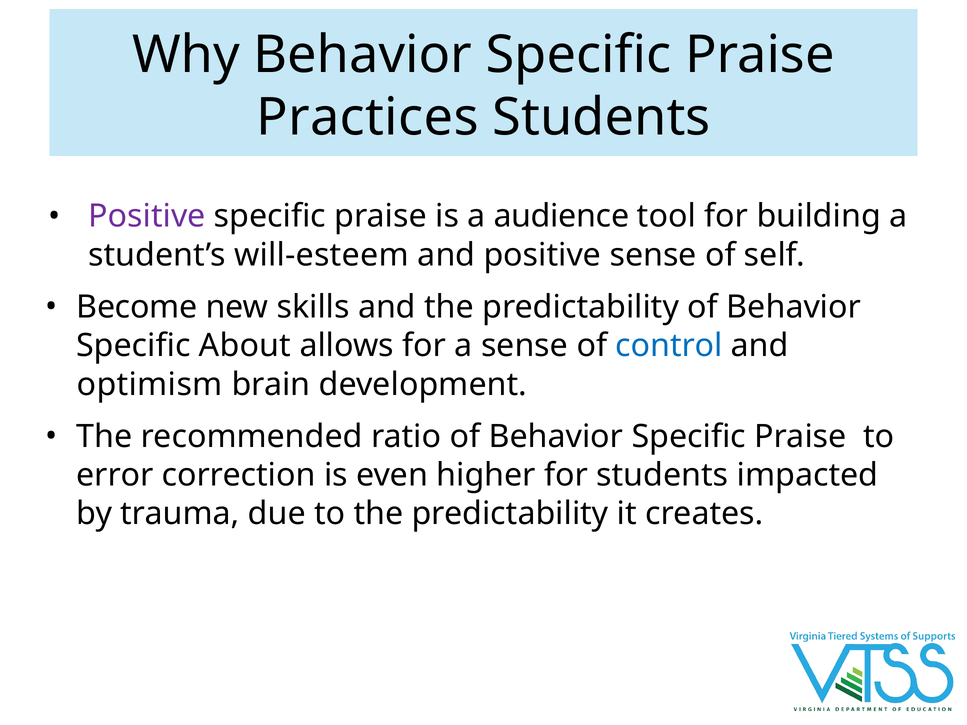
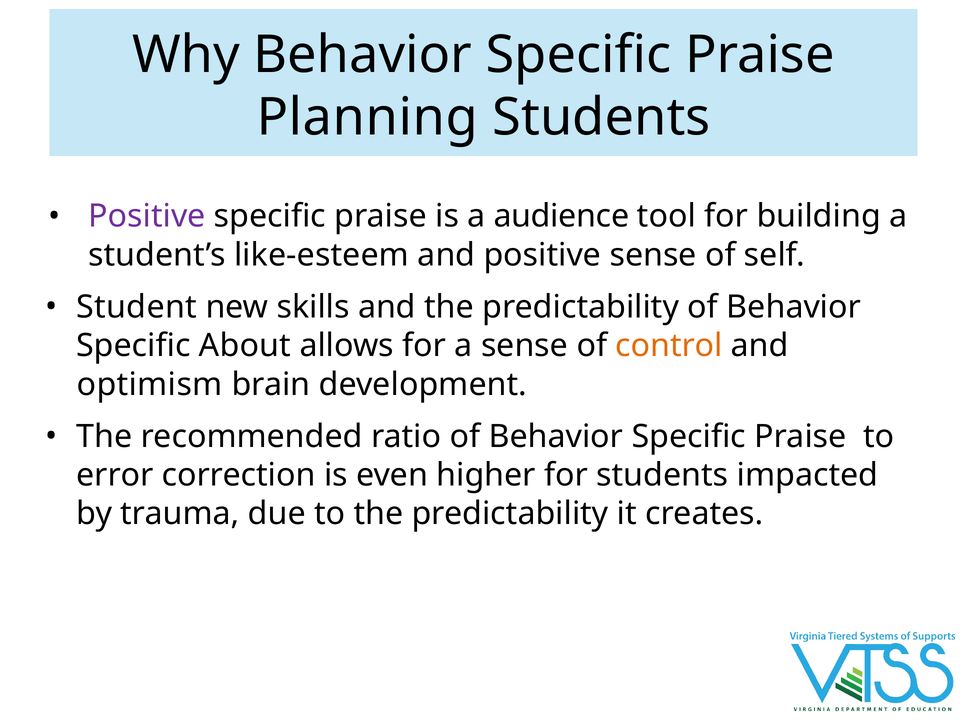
Practices: Practices -> Planning (367, 118)
will-esteem: will-esteem -> like-esteem (321, 255)
Become: Become -> Student (137, 307)
control colour: blue -> orange (669, 346)
